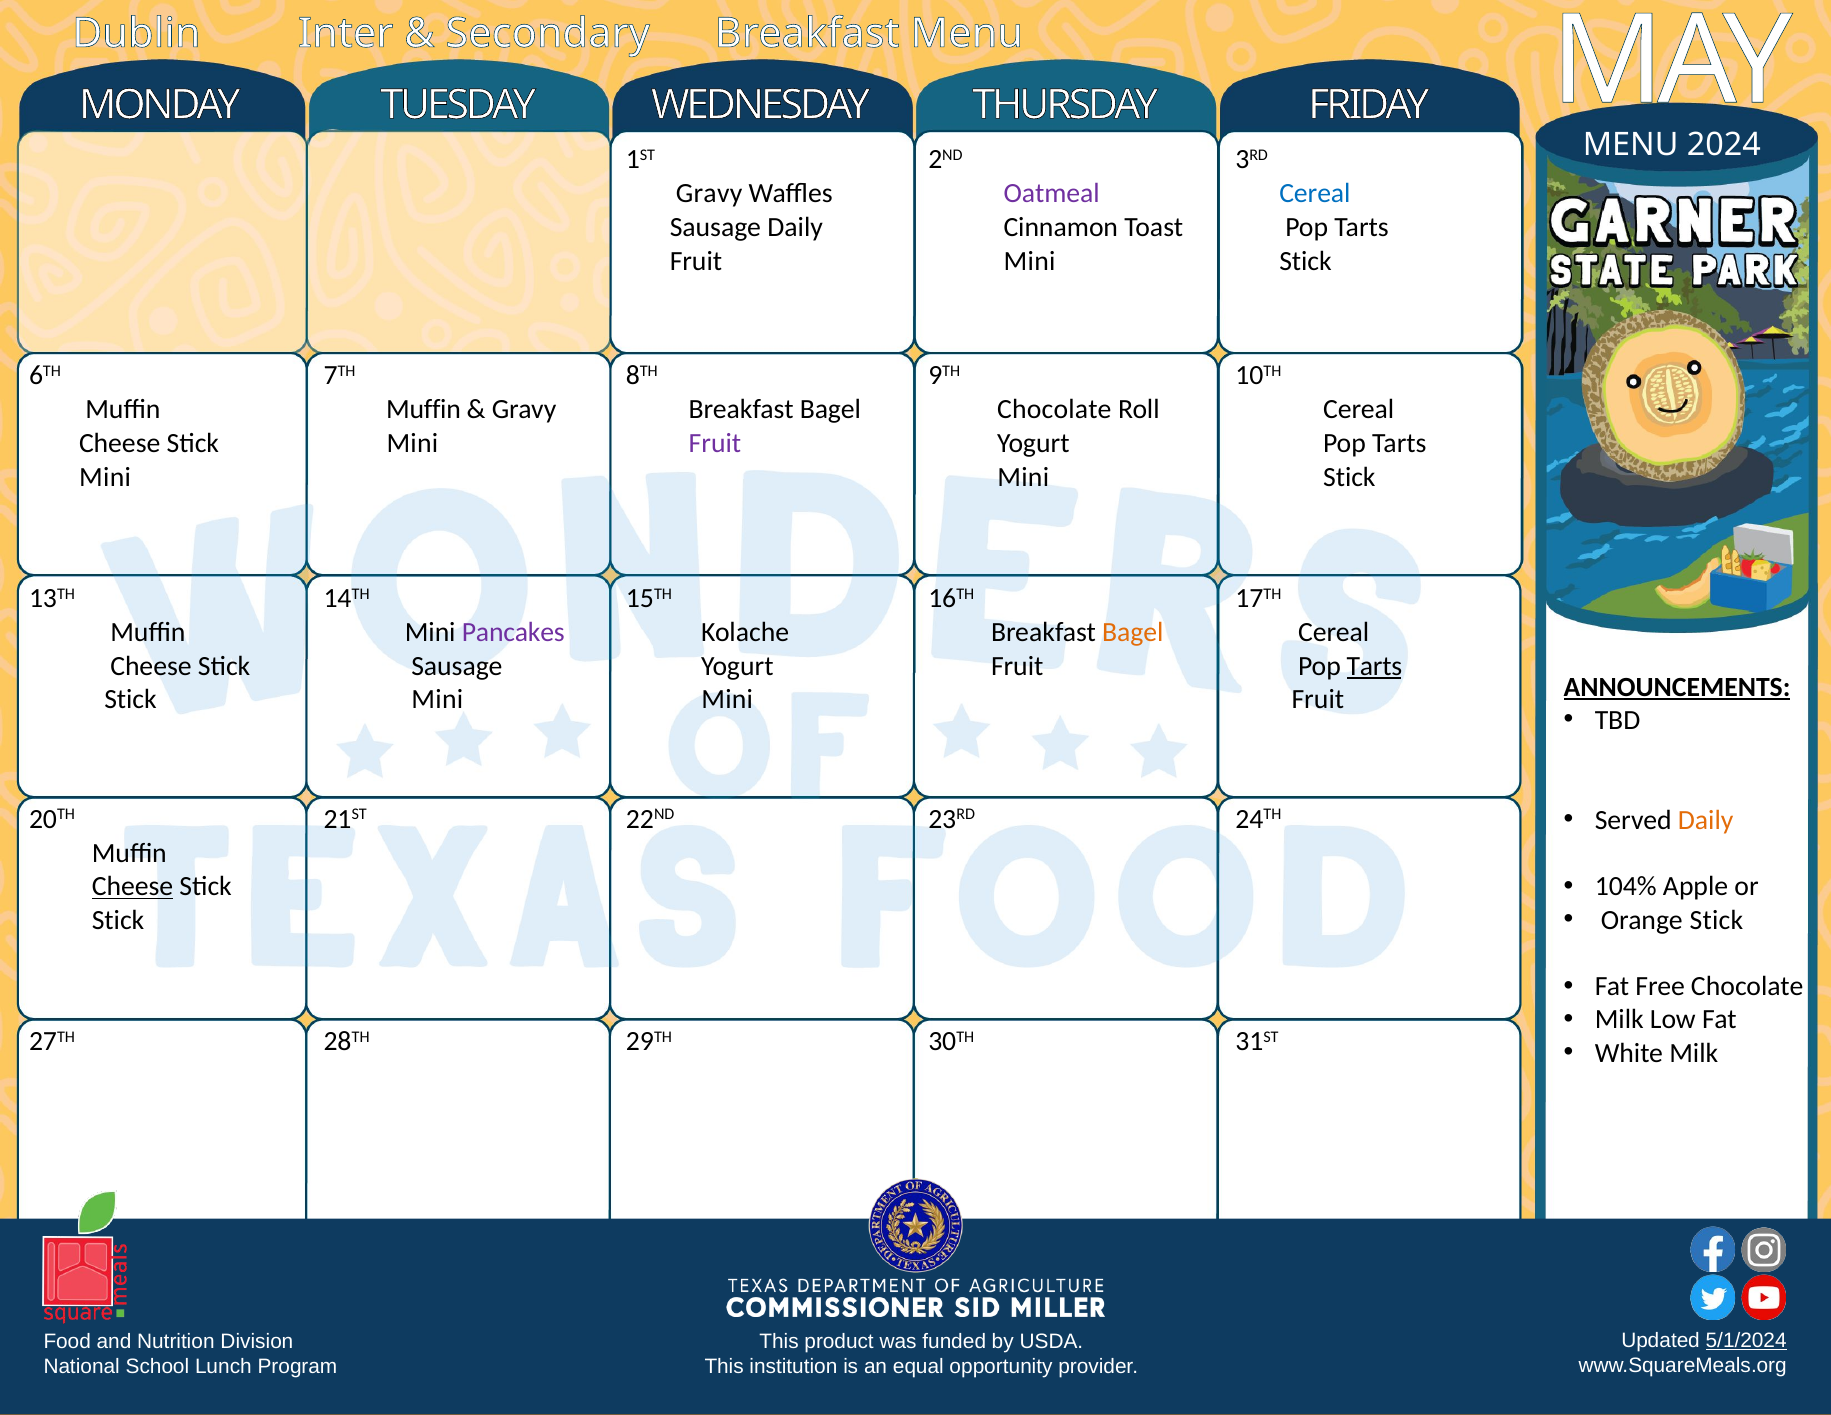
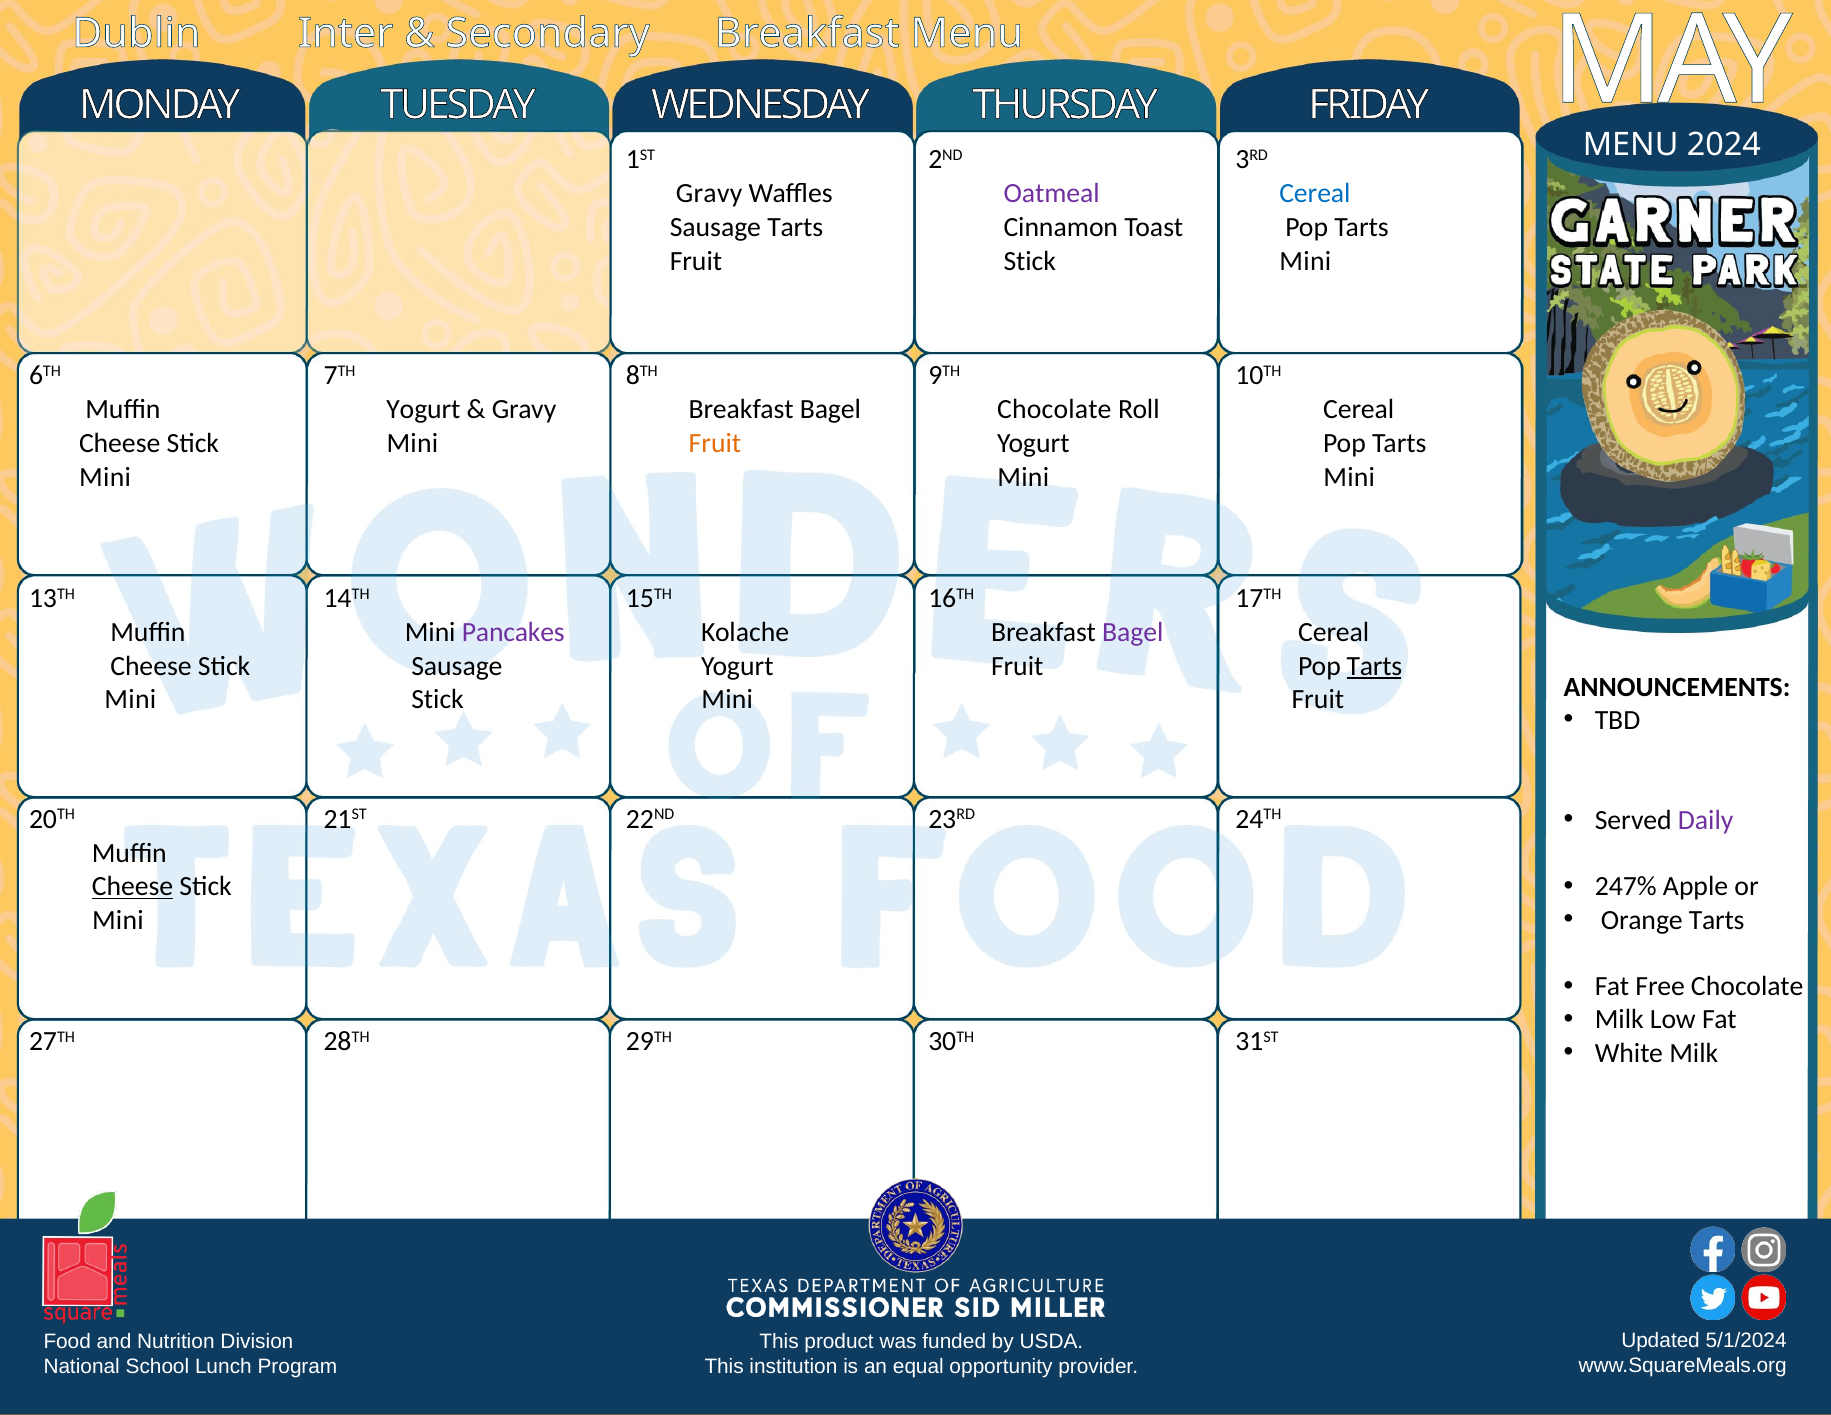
Sausage Daily: Daily -> Tarts (795, 227)
Mini: Mini -> Stick (1030, 261)
Stick: Stick -> Mini (1305, 261)
Muffin: Muffin -> Yogurt (423, 410)
Fruit colour: purple -> orange (715, 443)
Stick: Stick -> Mini (1349, 477)
Bagel colour: orange -> purple (1133, 632)
ANNOUNCEMENTS underline: present -> none (1677, 687)
Stick: Stick -> Mini (130, 700)
Mini: Mini -> Stick (438, 700)
Daily colour: orange -> purple (1706, 820)
104%: 104% -> 247% (1626, 887)
Orange Stick: Stick -> Tarts (1717, 920)
Stick: Stick -> Mini (118, 920)
5/1/2024 underline: present -> none (1746, 1340)
